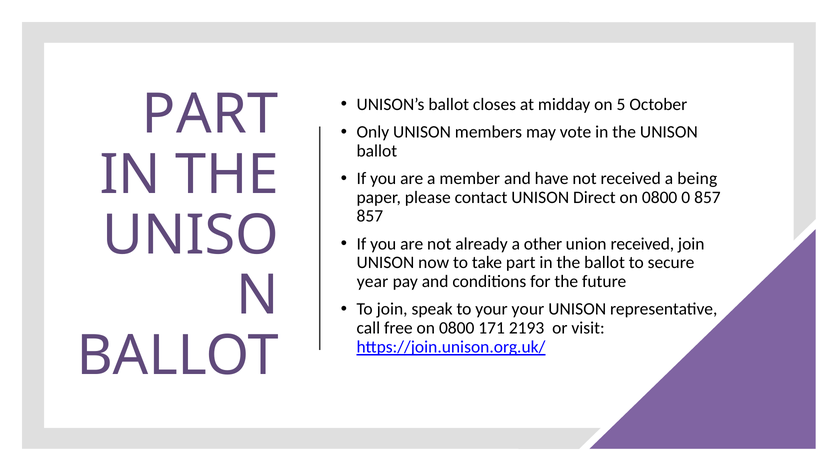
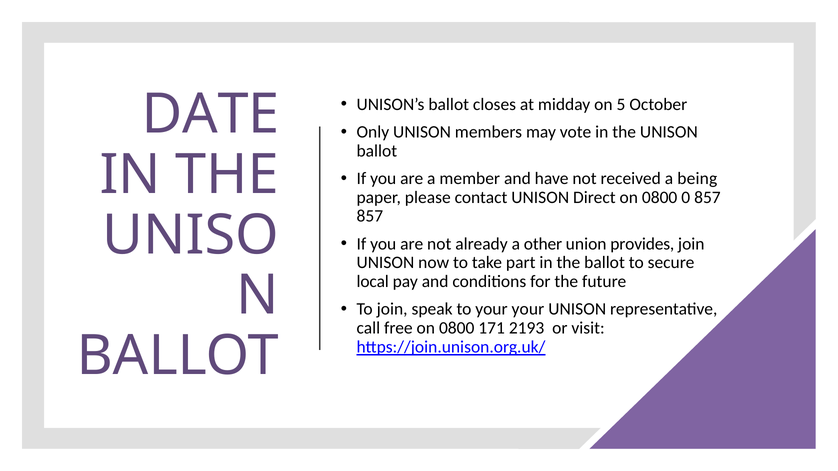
PART: PART -> DATE (211, 115)
union received: received -> provides (642, 244)
year: year -> local (373, 282)
